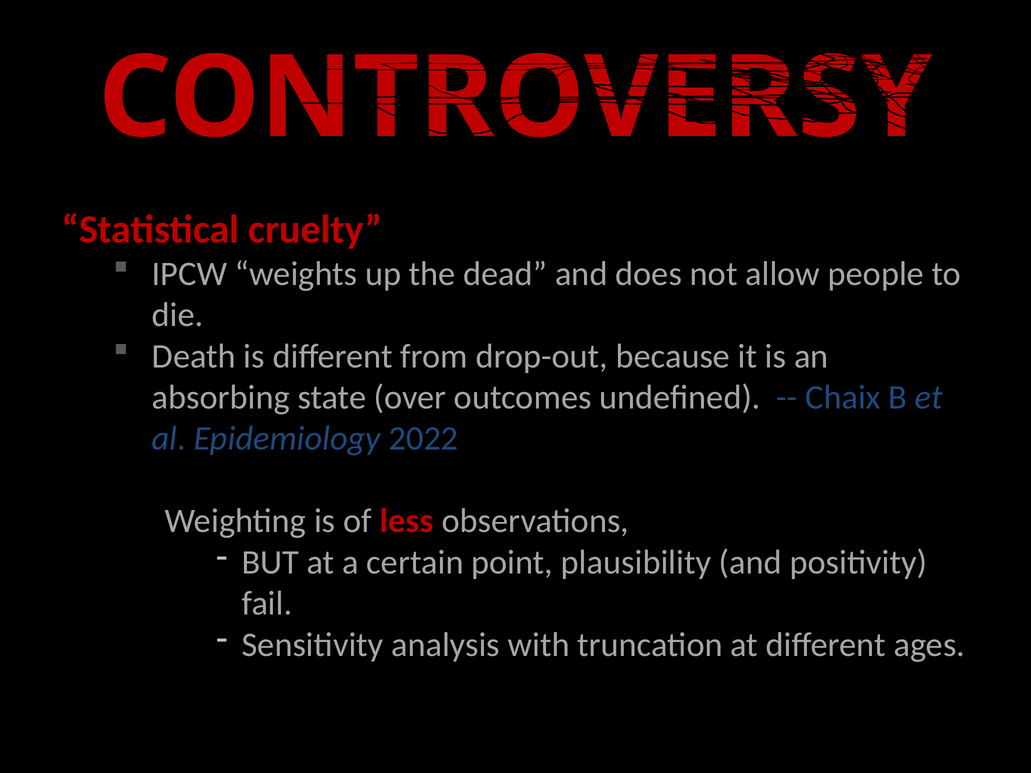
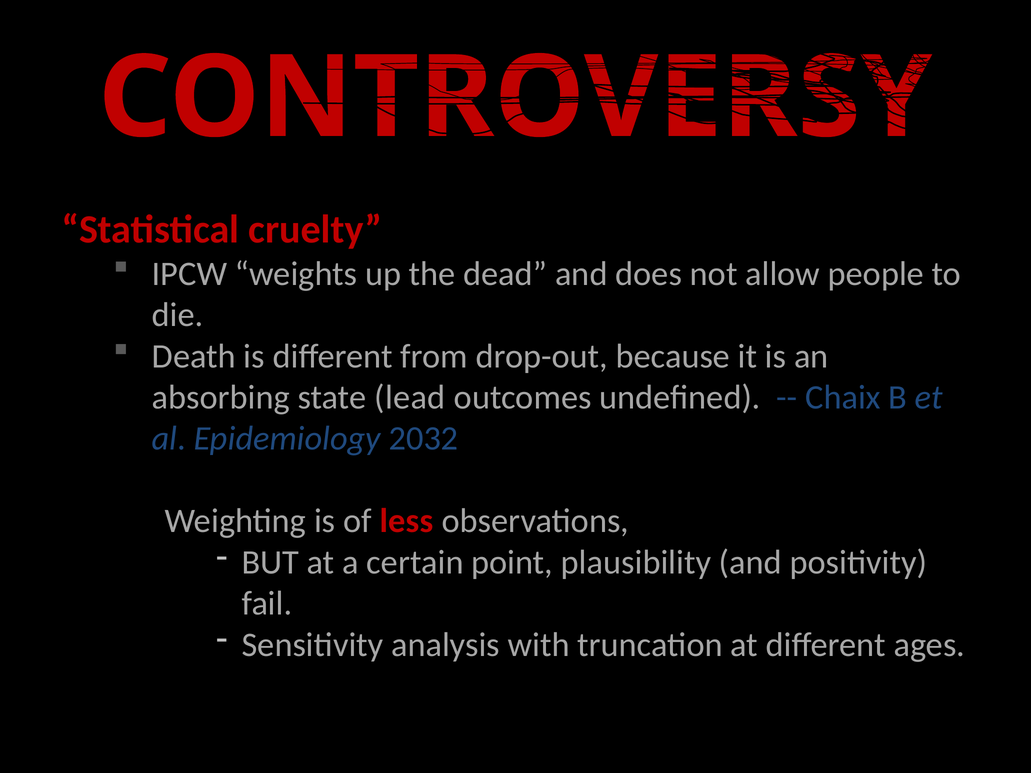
over: over -> lead (410, 398)
2022: 2022 -> 2032 (424, 439)
